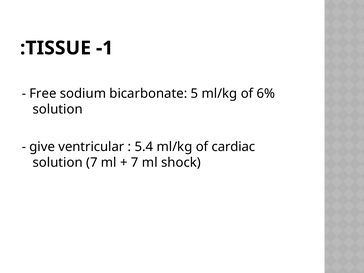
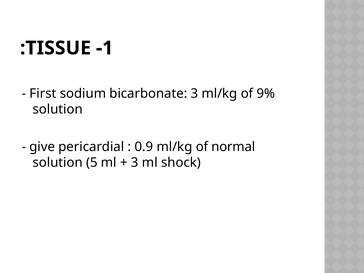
Free: Free -> First (43, 93)
bicarbonate 5: 5 -> 3 (194, 93)
6%: 6% -> 9% (266, 93)
ventricular: ventricular -> pericardial (91, 147)
5.4: 5.4 -> 0.9 (144, 147)
cardiac: cardiac -> normal (233, 147)
solution 7: 7 -> 5 (92, 163)
7: 7 -> 3 (135, 163)
